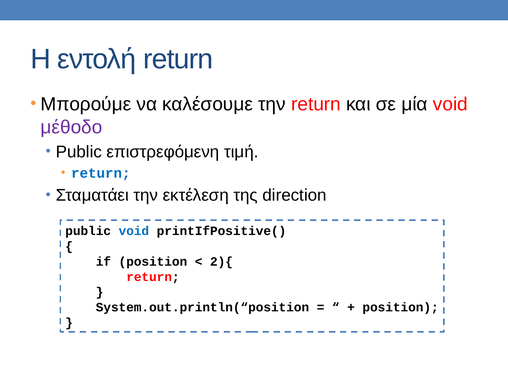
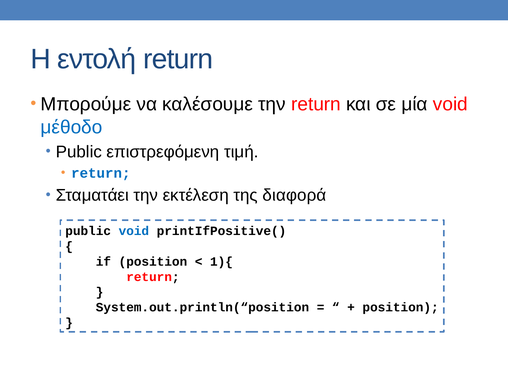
μέθοδο colour: purple -> blue (72, 127)
direction: direction -> διαφορά (295, 195)
2){: 2){ -> 1){ (222, 262)
